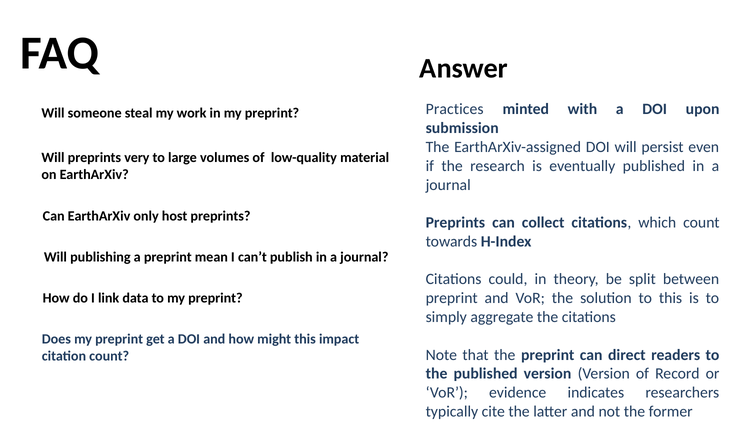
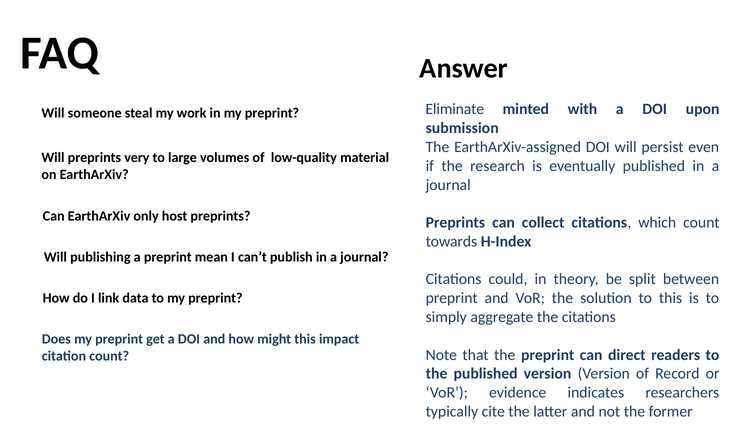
Practices: Practices -> Eliminate (455, 109)
